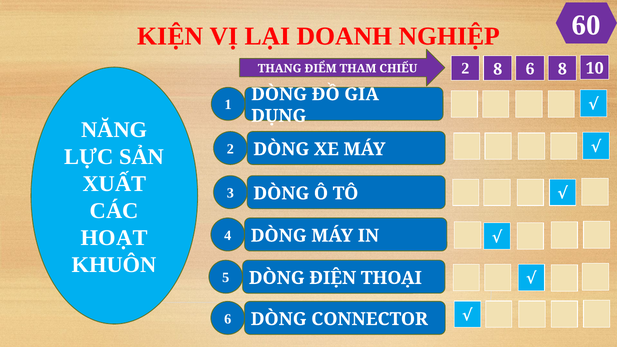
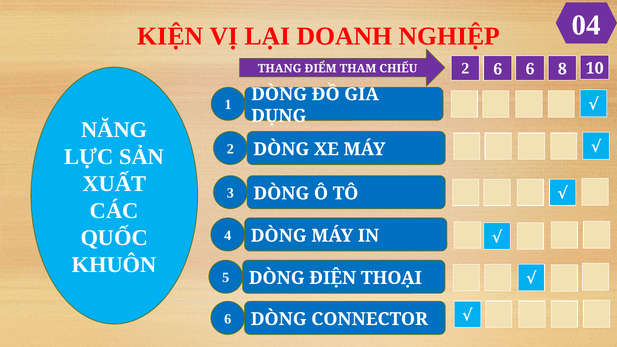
60: 60 -> 04 (586, 25)
2 8: 8 -> 6 (498, 69)
HOẠT: HOẠT -> QUỐC (114, 238)
